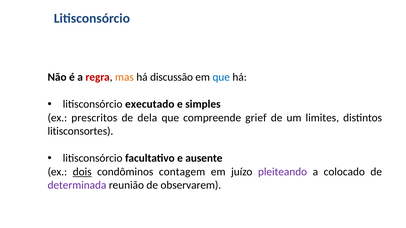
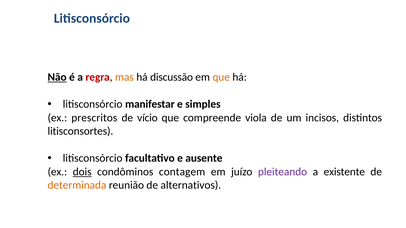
Não underline: none -> present (57, 77)
que colour: blue -> orange (221, 77)
executado: executado -> manifestar (150, 104)
dela: dela -> vício (147, 118)
grief: grief -> viola (256, 118)
limites: limites -> incisos (322, 118)
colocado: colocado -> existente (344, 172)
determinada colour: purple -> orange (77, 186)
observarem: observarem -> alternativos (191, 186)
